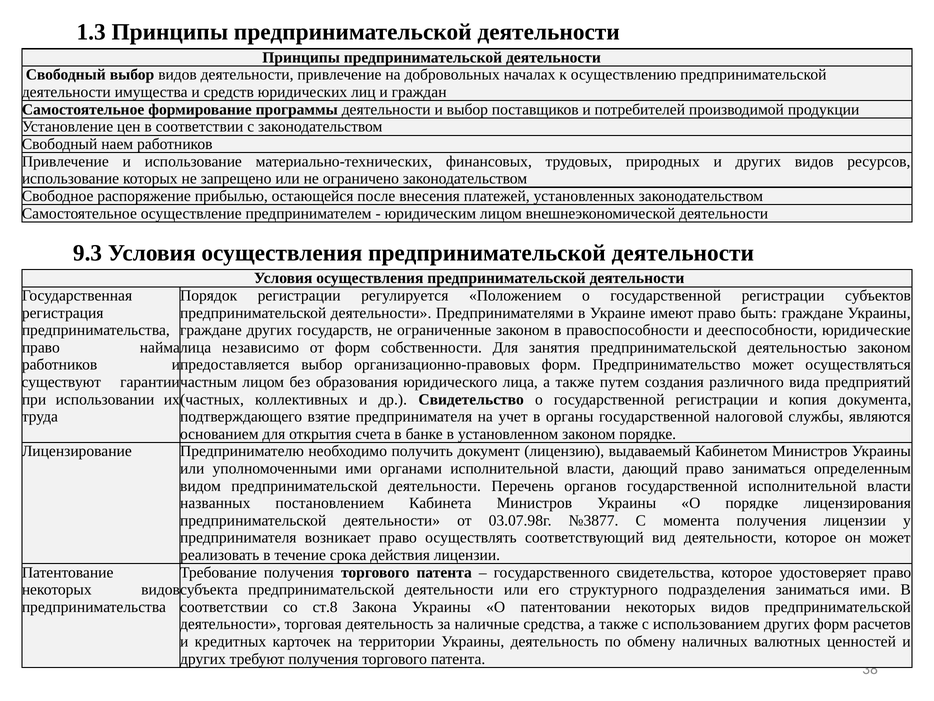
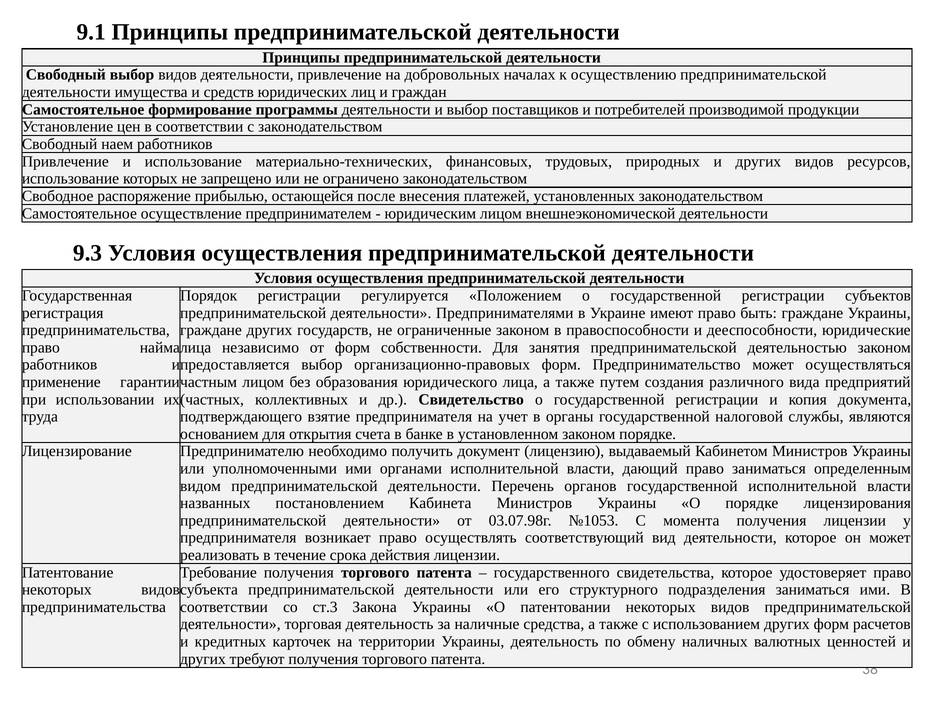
1.3: 1.3 -> 9.1 (91, 32)
существуют: существуют -> применение (61, 382)
№3877: №3877 -> №1053 (594, 520)
ст.8: ст.8 -> ст.3 (325, 607)
